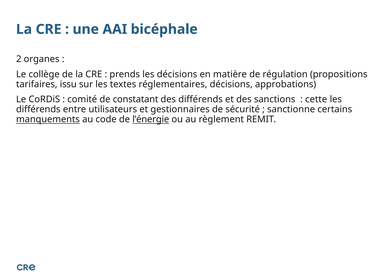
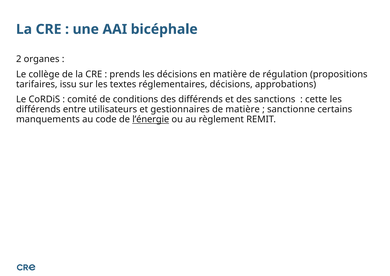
constatant: constatant -> conditions (136, 99)
de sécurité: sécurité -> matière (243, 109)
manquements underline: present -> none (48, 119)
